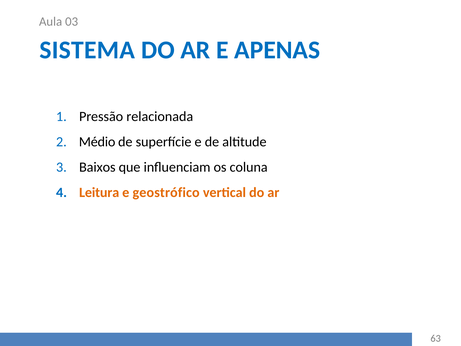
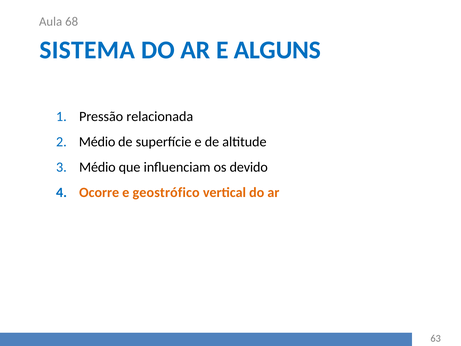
03: 03 -> 68 (72, 22)
APENAS: APENAS -> ALGUNS (277, 50)
Baixos: Baixos -> Médio (97, 167)
coluna: coluna -> devido (249, 167)
Leitura: Leitura -> Ocorre (99, 192)
